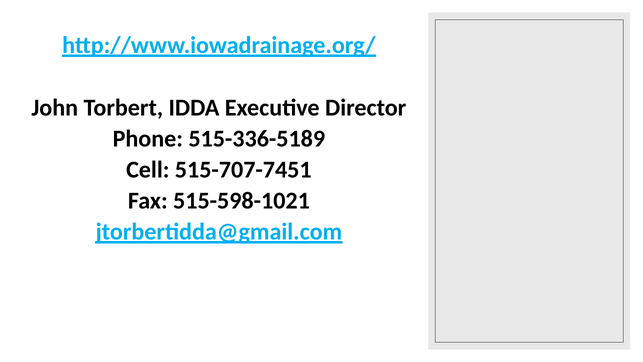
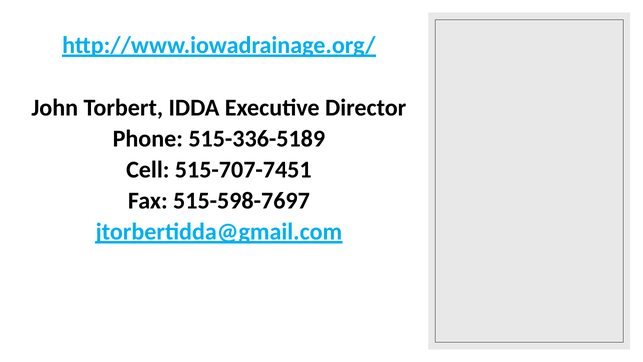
515-598-1021: 515-598-1021 -> 515-598-7697 (241, 201)
